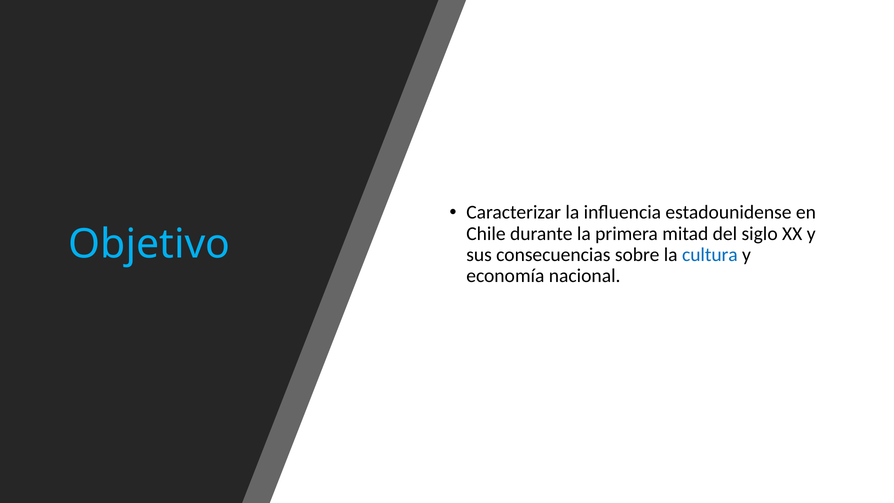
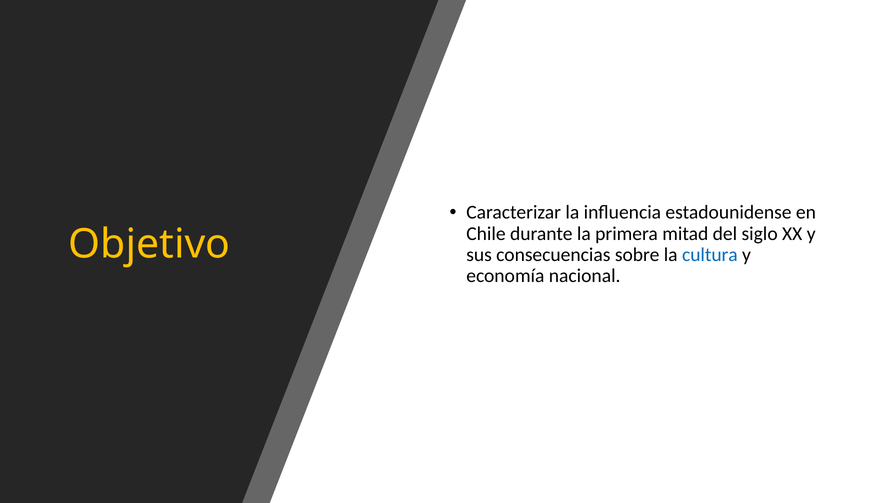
Objetivo colour: light blue -> yellow (149, 244)
